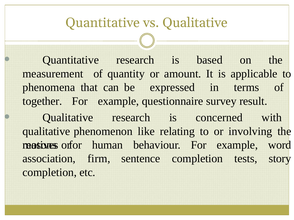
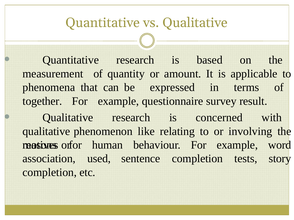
firm: firm -> used (99, 159)
